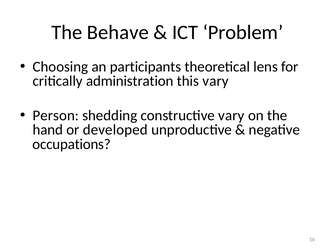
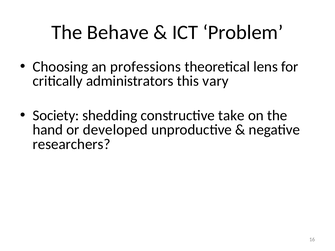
participants: participants -> professions (145, 67)
administration: administration -> administrators (130, 81)
Person: Person -> Society (56, 116)
constructive vary: vary -> take (231, 116)
occupations: occupations -> researchers (72, 144)
